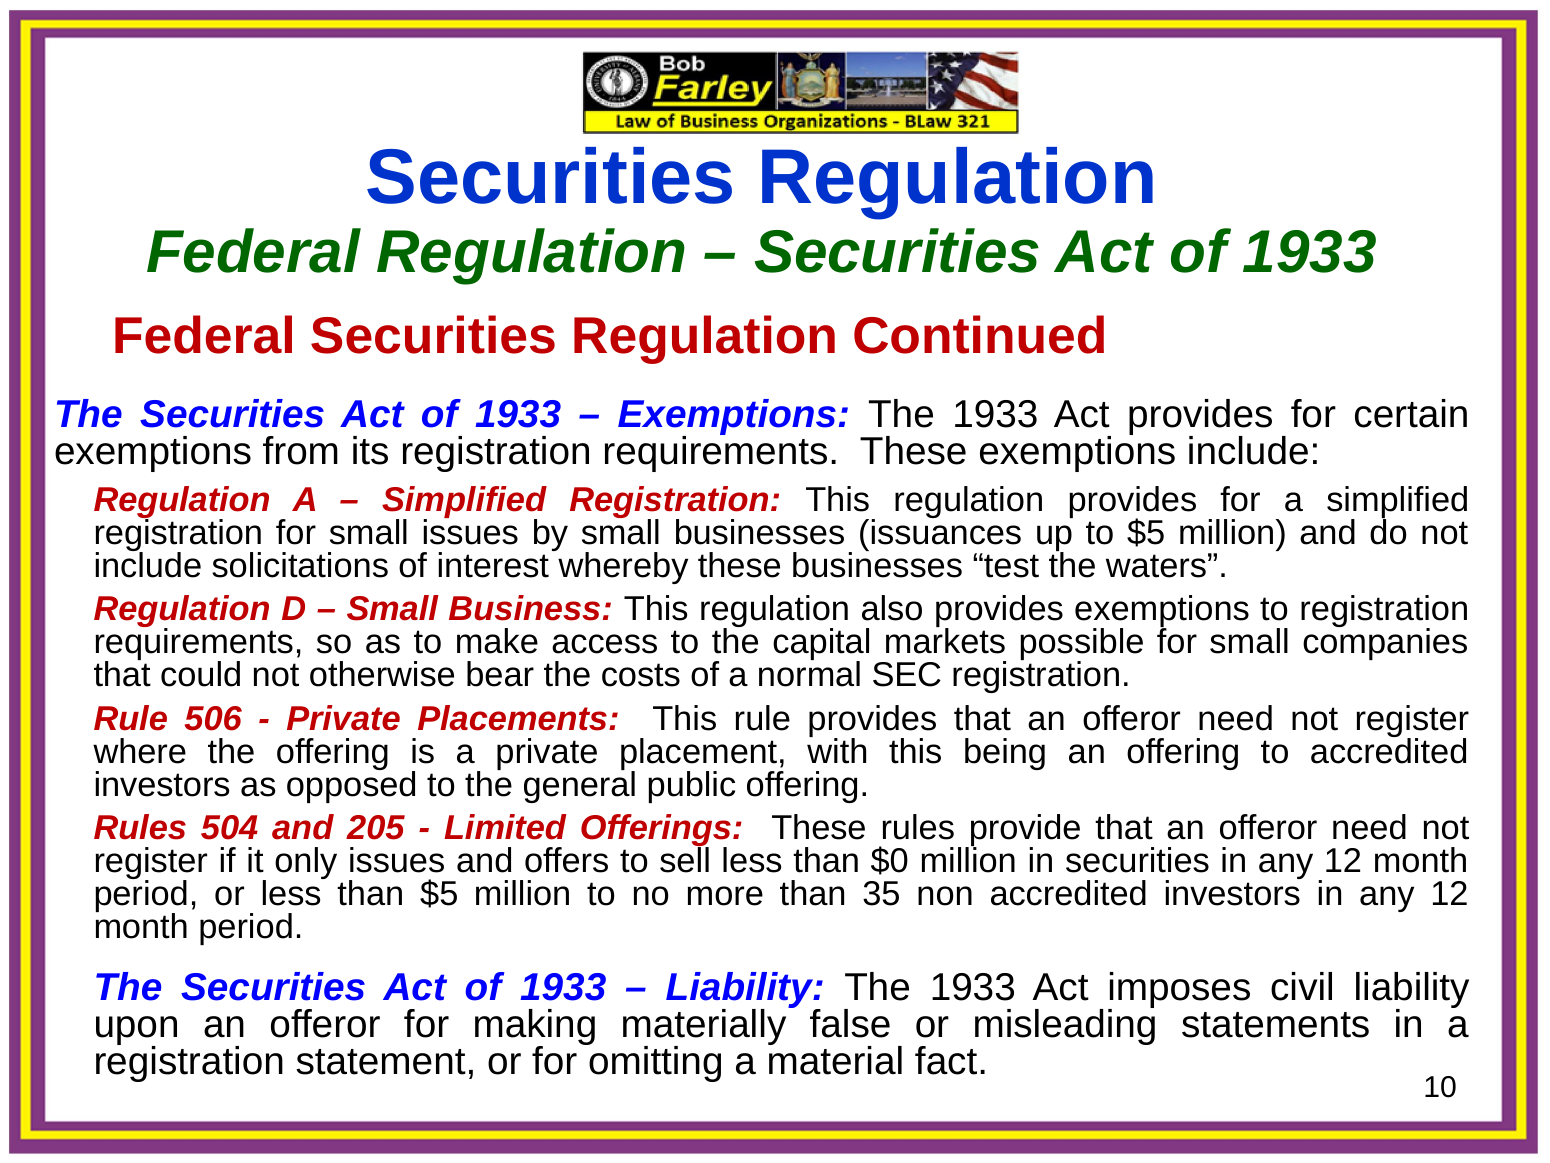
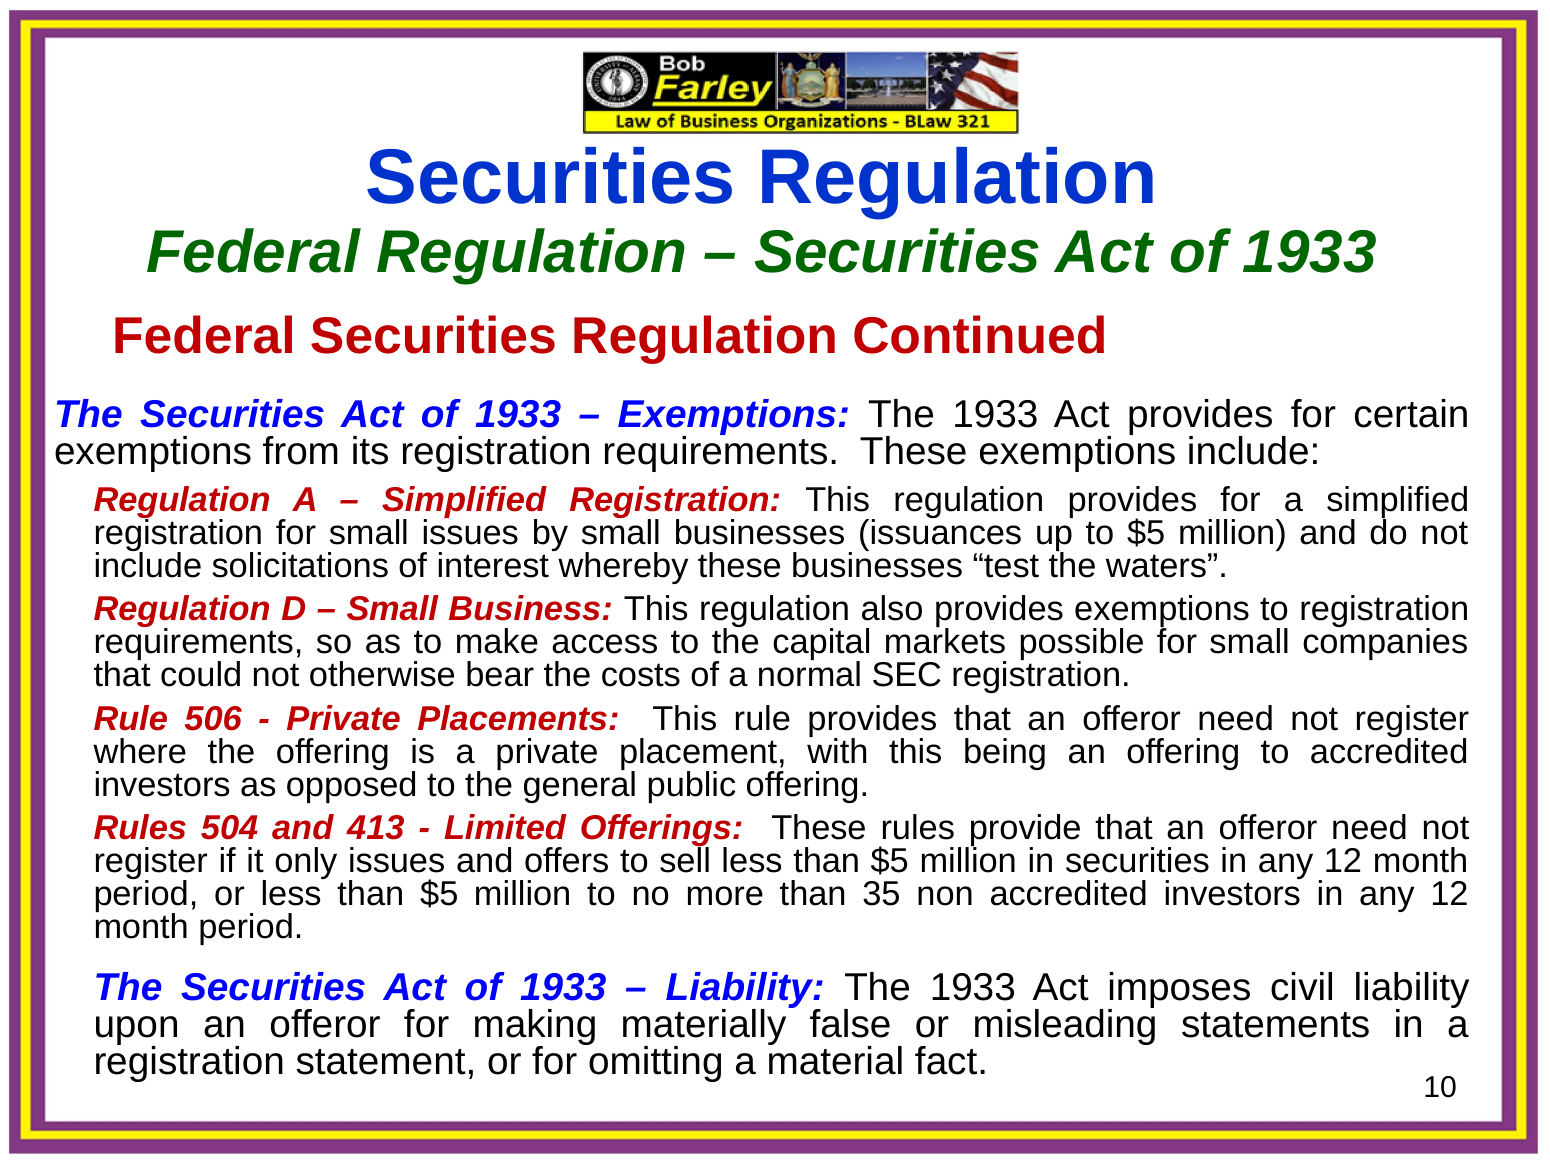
205: 205 -> 413 (376, 828)
sell less than $0: $0 -> $5 (890, 861)
